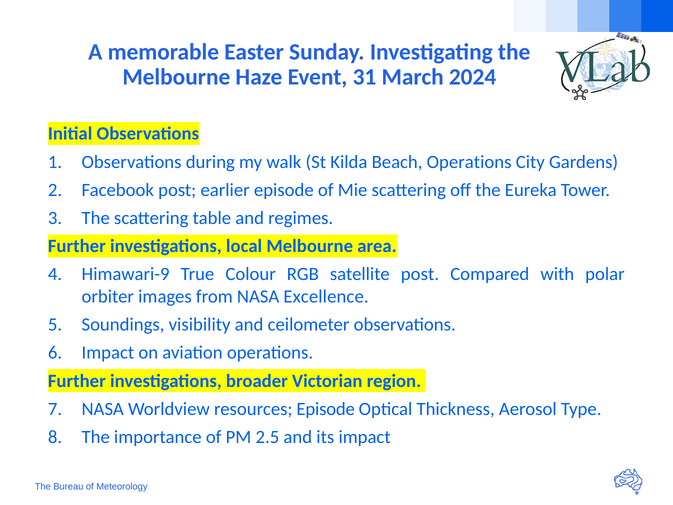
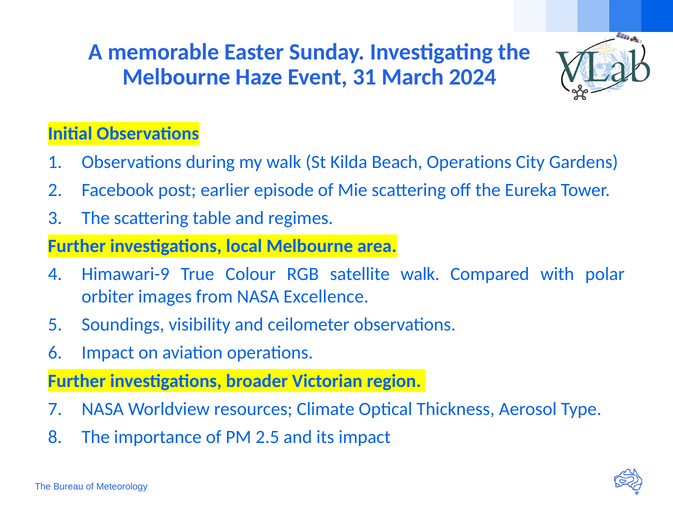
satellite post: post -> walk (420, 274)
resources Episode: Episode -> Climate (326, 409)
